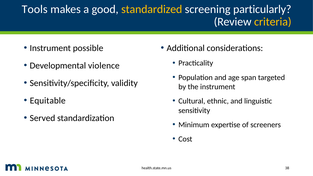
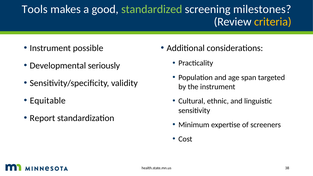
standardized colour: yellow -> light green (152, 9)
particularly: particularly -> milestones (262, 9)
violence: violence -> seriously (104, 66)
Served: Served -> Report (42, 118)
